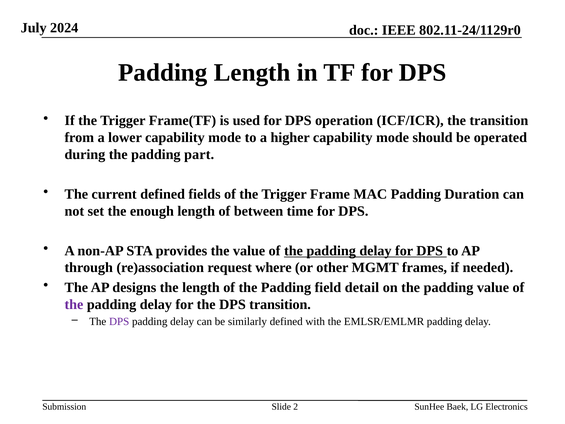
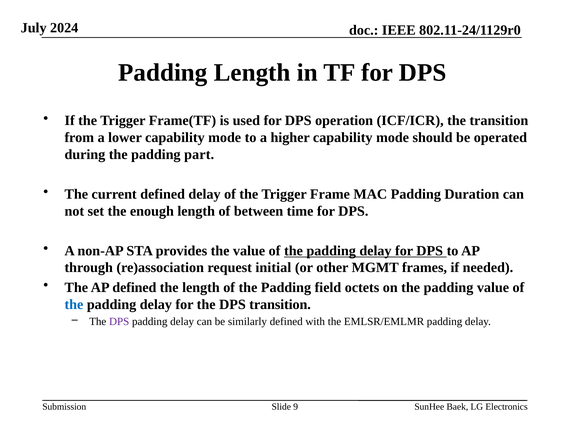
defined fields: fields -> delay (205, 194)
where: where -> initial (273, 267)
AP designs: designs -> defined (134, 287)
detail: detail -> octets (362, 287)
the colour: purple -> blue (74, 304)
2: 2 -> 9 (296, 406)
